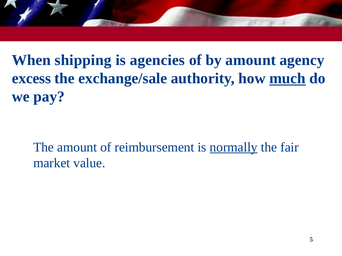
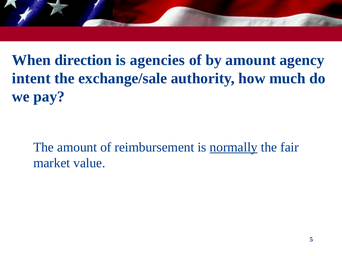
shipping: shipping -> direction (83, 60)
excess: excess -> intent (31, 79)
much underline: present -> none (287, 79)
